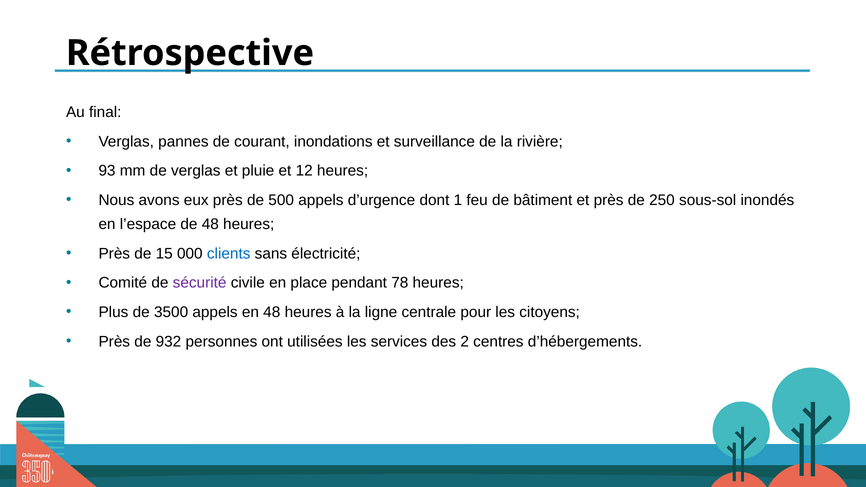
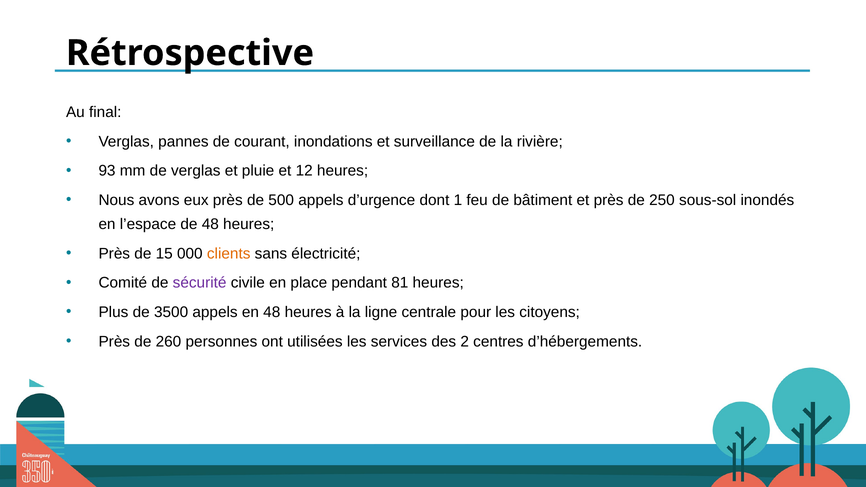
clients colour: blue -> orange (229, 254)
78: 78 -> 81 (400, 283)
932: 932 -> 260 (168, 342)
